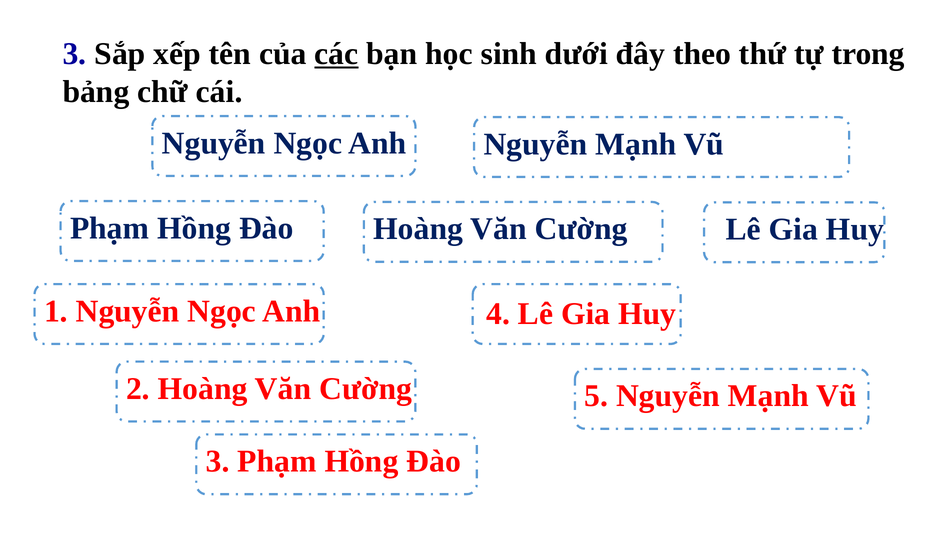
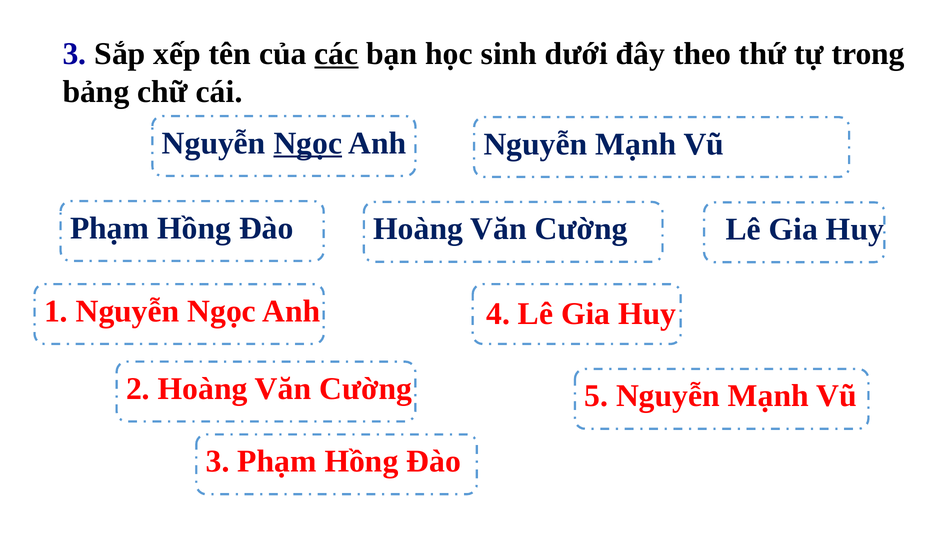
Ngọc underline: none -> present (308, 143)
